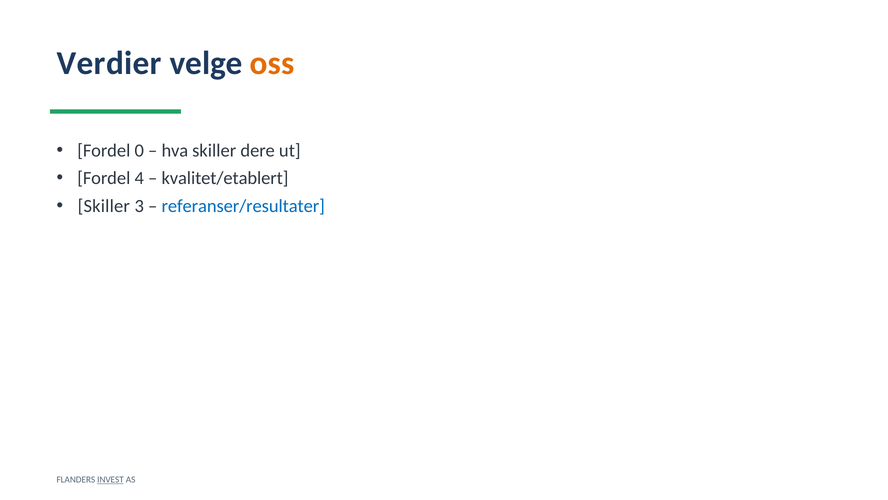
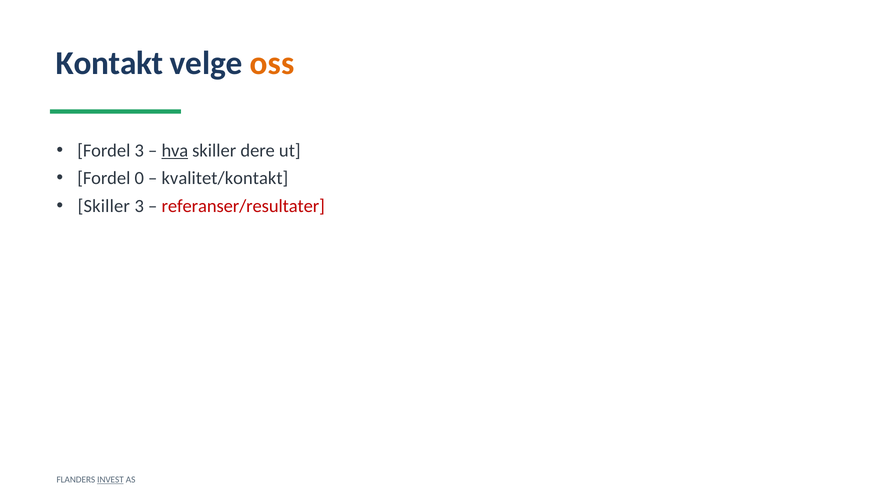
Verdier: Verdier -> Kontakt (110, 63)
Fordel 0: 0 -> 3 (139, 150)
hva underline: none -> present (175, 150)
4: 4 -> 0 (139, 178)
kvalitet/etablert: kvalitet/etablert -> kvalitet/kontakt (225, 178)
referanser/resultater colour: blue -> red (243, 206)
